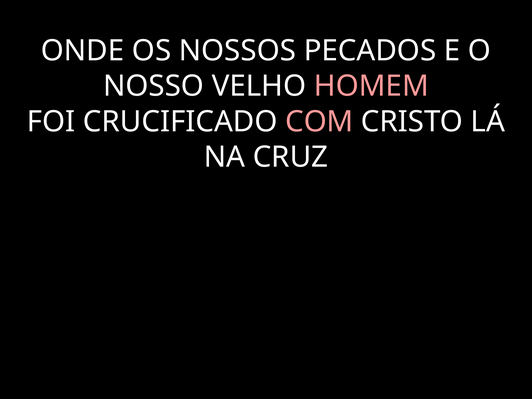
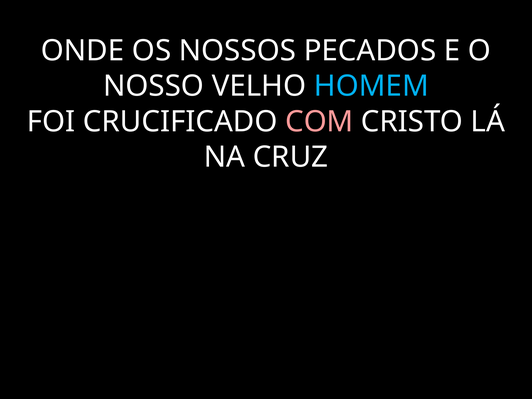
HOMEM colour: pink -> light blue (371, 86)
